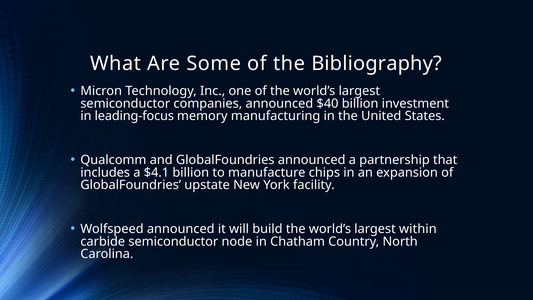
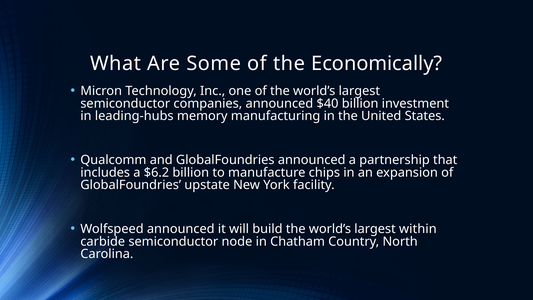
Bibliography: Bibliography -> Economically (377, 64)
leading-focus: leading-focus -> leading-hubs (134, 116)
$4.1: $4.1 -> $6.2 (156, 172)
